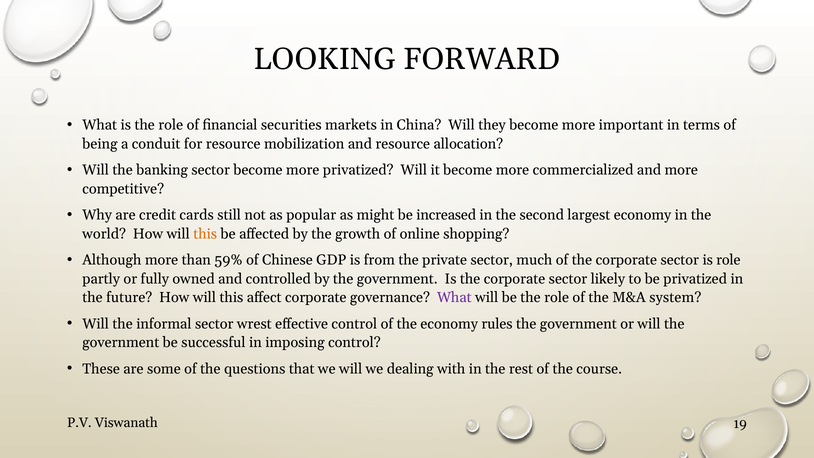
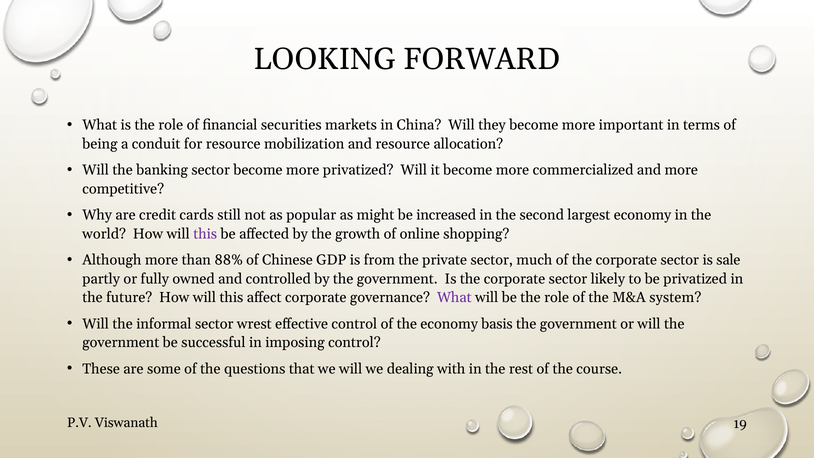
this colour: orange -> purple (205, 234)
59%: 59% -> 88% (229, 260)
is role: role -> sale (728, 260)
rules: rules -> basis (497, 324)
